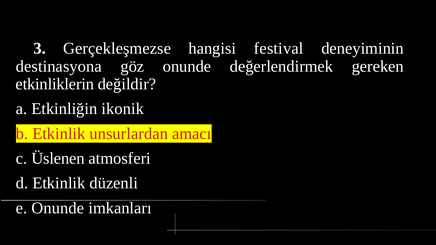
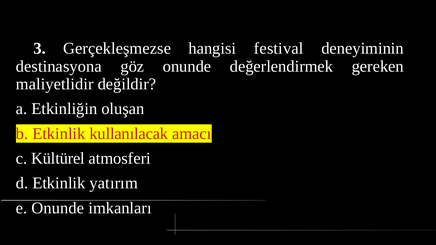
etkinliklerin: etkinliklerin -> maliyetlidir (55, 84)
ikonik: ikonik -> oluşan (123, 109)
unsurlardan: unsurlardan -> kullanılacak (129, 134)
Üslenen: Üslenen -> Kültürel (58, 159)
düzenli: düzenli -> yatırım (114, 183)
